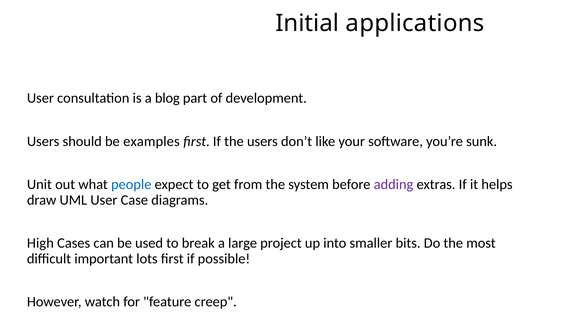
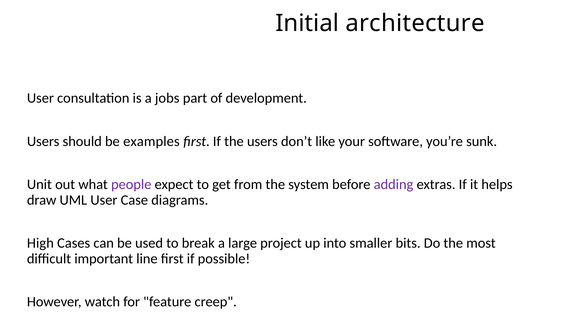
applications: applications -> architecture (415, 23)
blog: blog -> jobs (167, 98)
people colour: blue -> purple (131, 184)
lots: lots -> line (147, 259)
